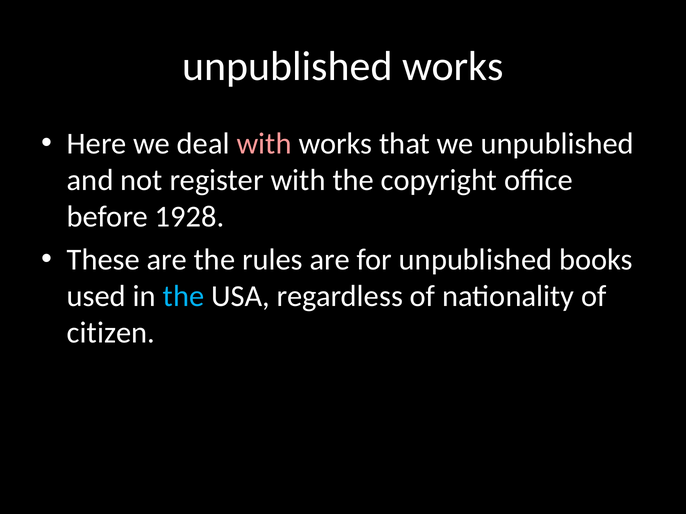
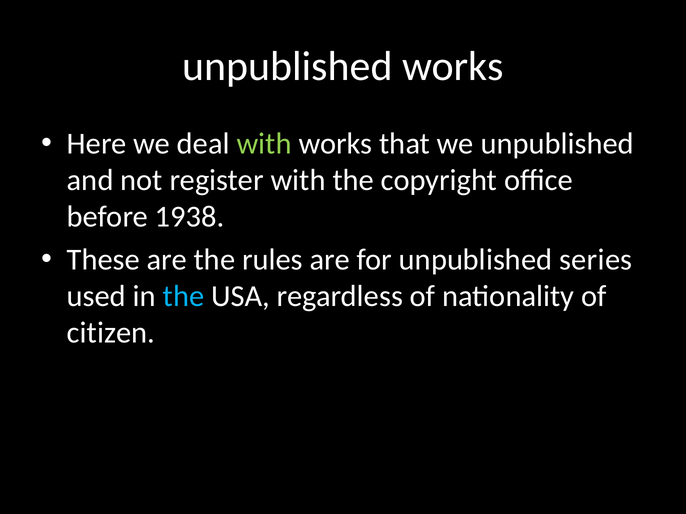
with colour: pink -> light green (264, 144)
1928: 1928 -> 1938 (190, 217)
books: books -> series (596, 260)
